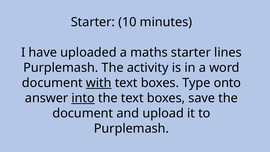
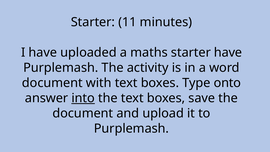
10: 10 -> 11 (127, 22)
starter lines: lines -> have (228, 53)
with underline: present -> none (99, 83)
